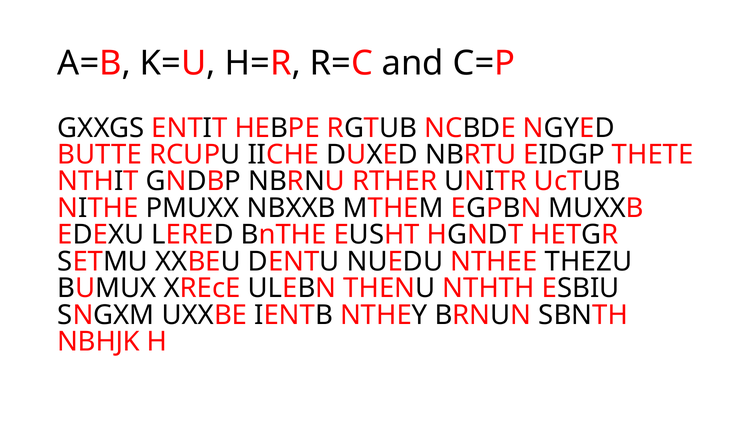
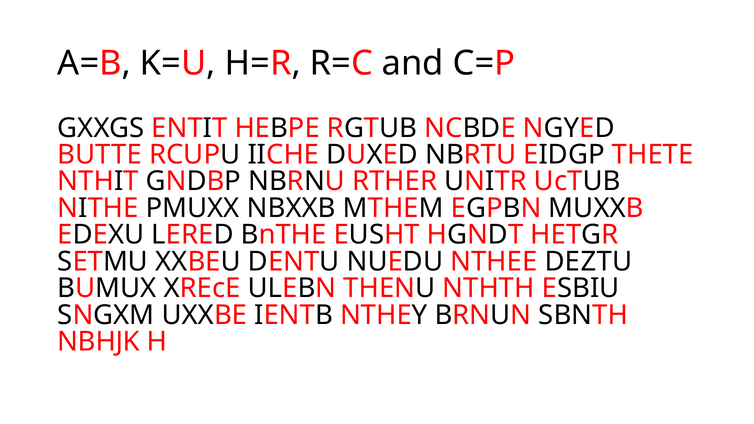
THEZU: THEZU -> DEZTU (588, 262)
